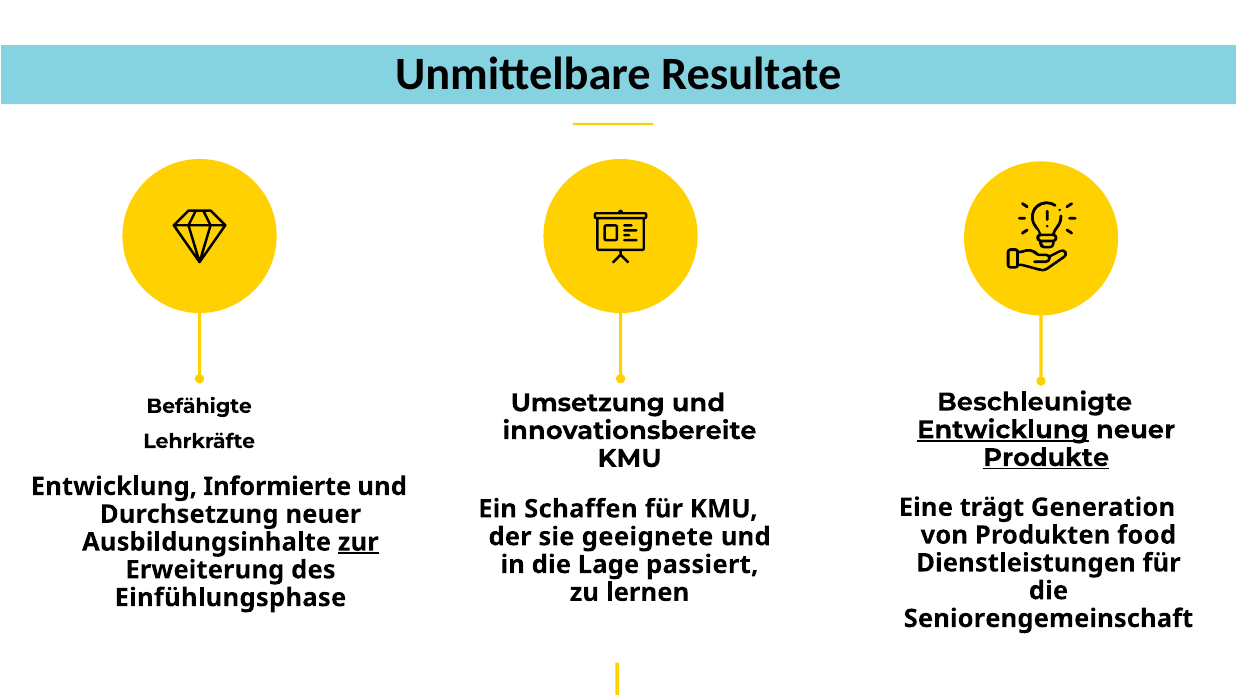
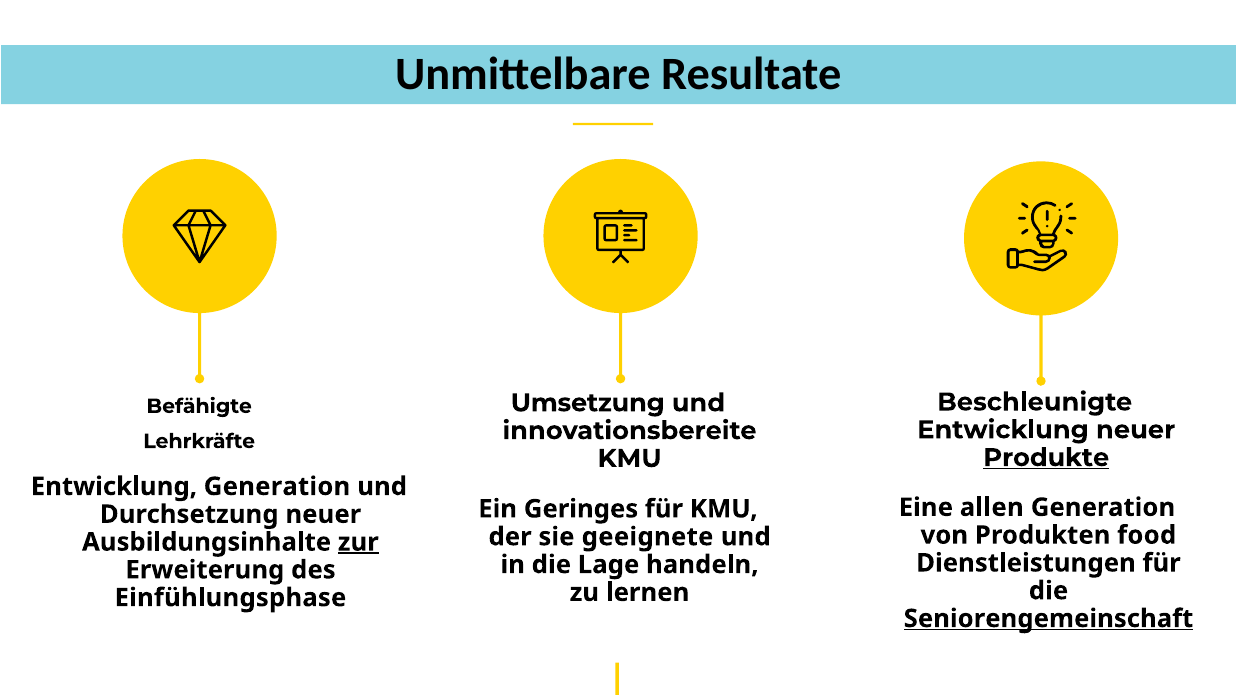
Entwicklung underline: present -> none (1003, 430)
Entwicklung Informierte: Informierte -> Generation (277, 487)
trägt: trägt -> allen (992, 508)
Schaffen: Schaffen -> Geringes (581, 509)
passiert: passiert -> handeln (702, 565)
Seniorengemeinschaft underline: none -> present (1048, 619)
